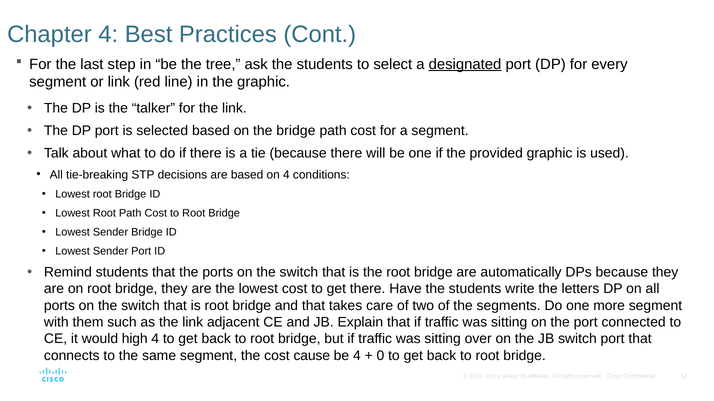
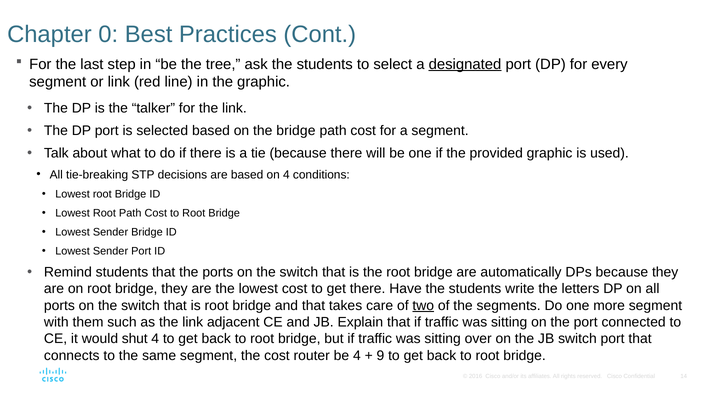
Chapter 4: 4 -> 0 (108, 34)
two underline: none -> present (423, 306)
high: high -> shut (135, 339)
cause: cause -> router (312, 356)
0: 0 -> 9 (380, 356)
